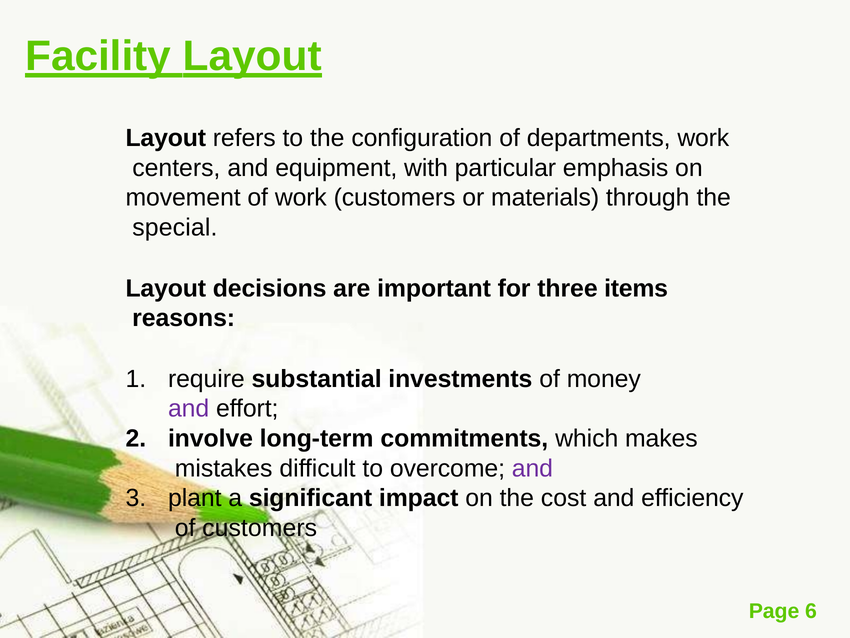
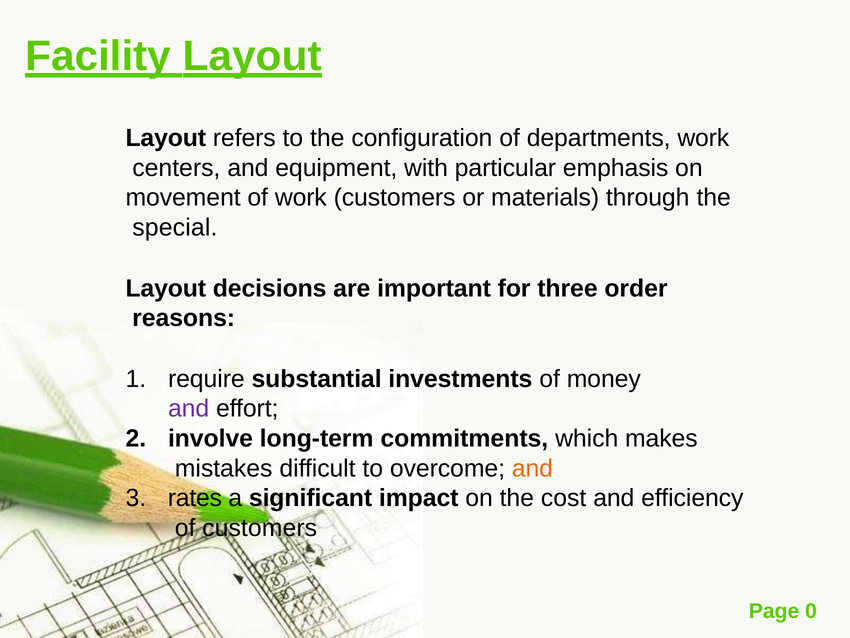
items: items -> order (636, 288)
and colour: purple -> orange (532, 468)
plant: plant -> rates (195, 498)
6: 6 -> 0 (811, 611)
